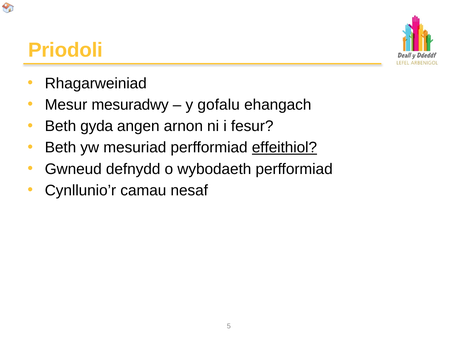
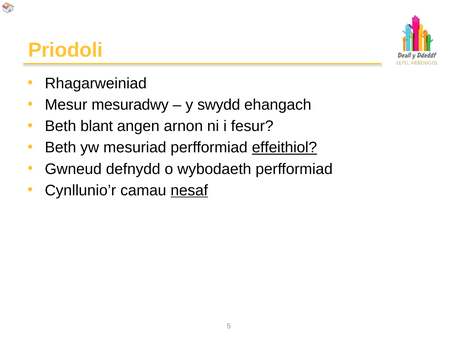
gofalu: gofalu -> swydd (219, 105)
gyda: gyda -> blant (97, 126)
nesaf underline: none -> present (189, 191)
